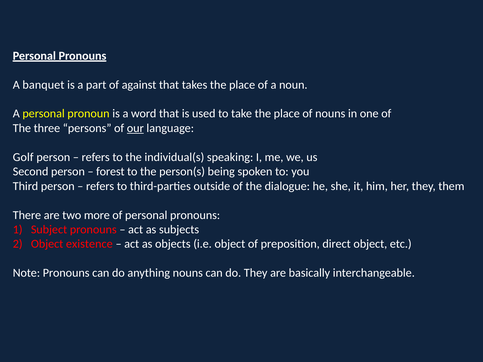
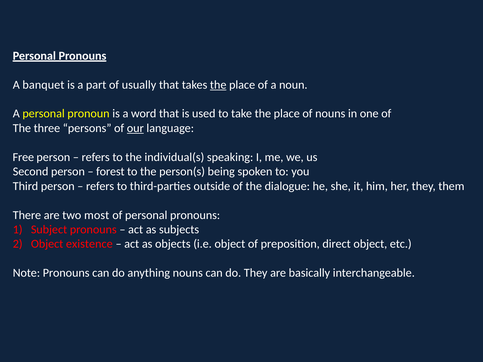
against: against -> usually (139, 85)
the underline: none -> present (218, 85)
Golf: Golf -> Free (23, 157)
more: more -> most (97, 215)
